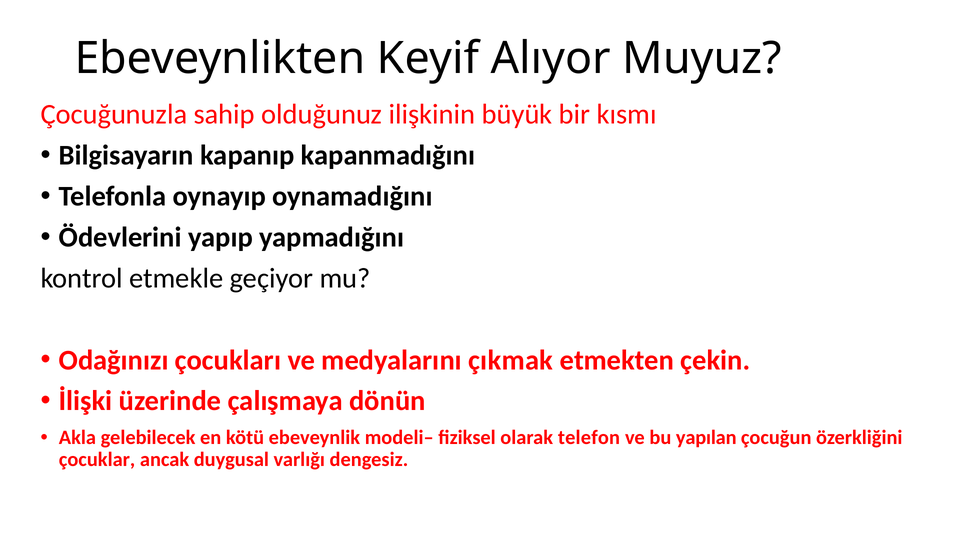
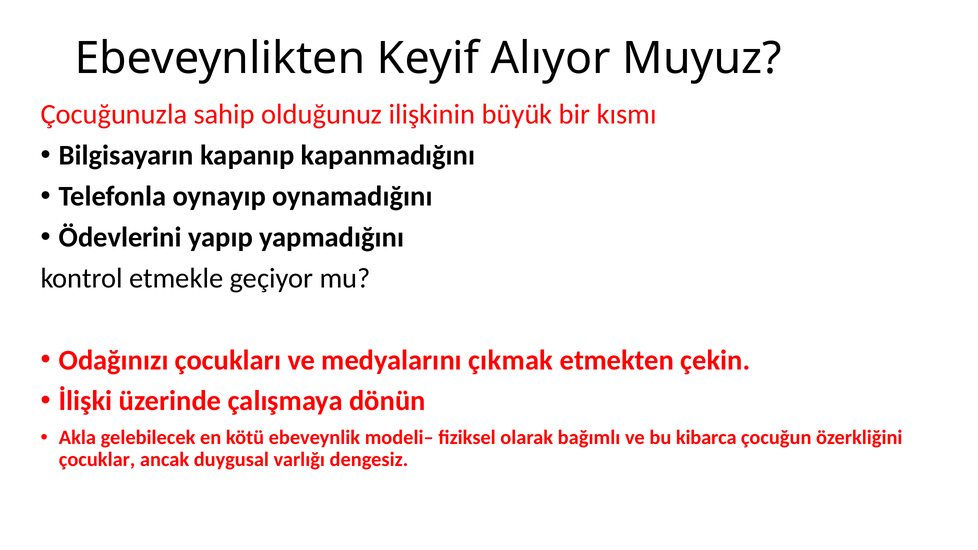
telefon: telefon -> bağımlı (589, 438)
yapılan: yapılan -> kibarca (706, 438)
